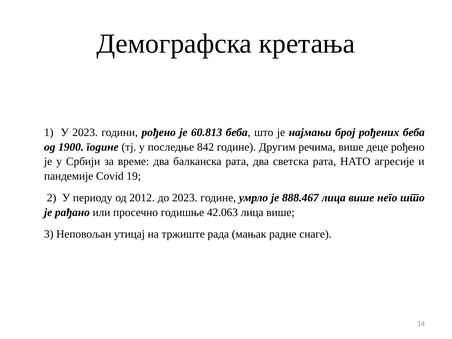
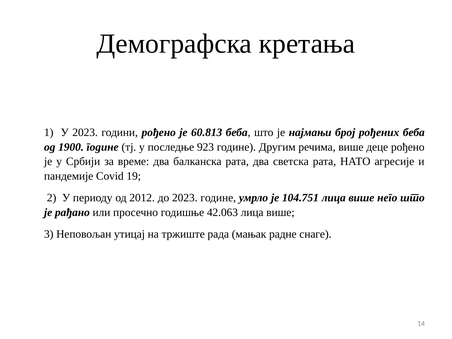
842: 842 -> 923 (206, 147)
888.467: 888.467 -> 104.751 (300, 198)
